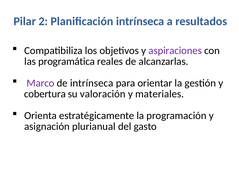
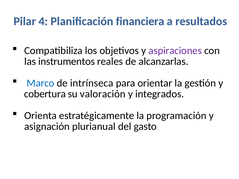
2: 2 -> 4 (43, 21)
Planificación intrínseca: intrínseca -> financiera (140, 21)
programática: programática -> instrumentos (67, 62)
Marco colour: purple -> blue (41, 83)
materiales: materiales -> integrados (160, 94)
